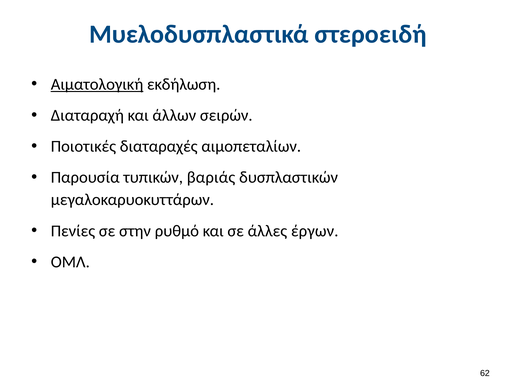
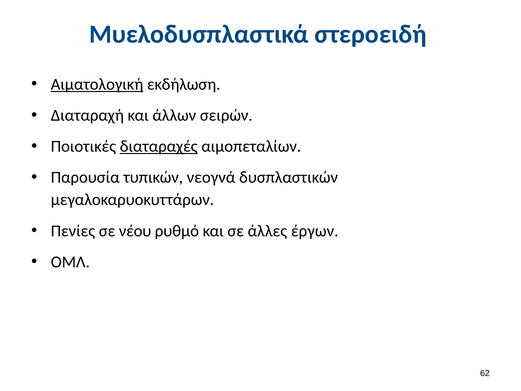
διαταραχές underline: none -> present (159, 146)
βαριάς: βαριάς -> νεογνά (211, 177)
στην: στην -> νέου (135, 231)
